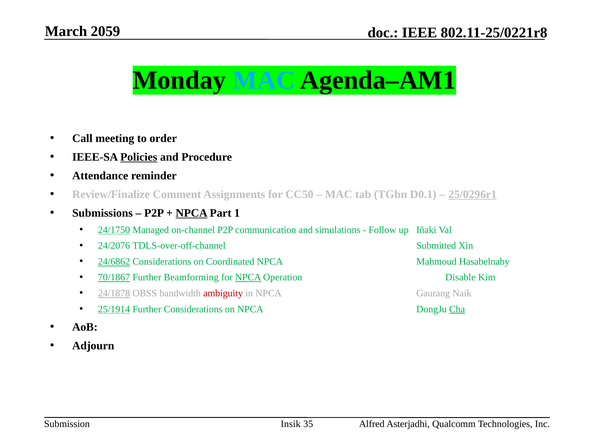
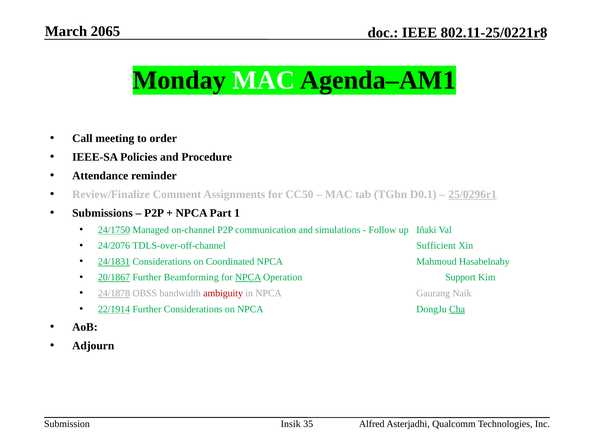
2059: 2059 -> 2065 (105, 31)
MAC colour: light blue -> white (264, 80)
Policies underline: present -> none (139, 157)
NPCA underline: present -> none (192, 213)
Submitted: Submitted -> Sufficient (436, 246)
24/6862: 24/6862 -> 24/1831 (114, 261)
70/1867: 70/1867 -> 20/1867 (114, 277)
Disable: Disable -> Support (461, 277)
25/1914: 25/1914 -> 22/1914 (114, 309)
